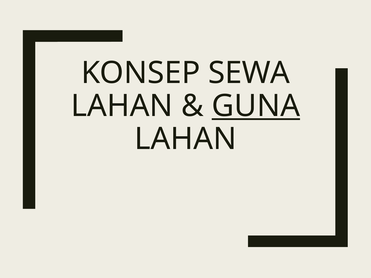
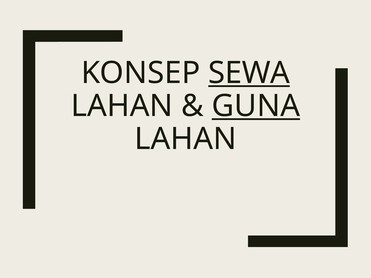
SEWA underline: none -> present (249, 73)
